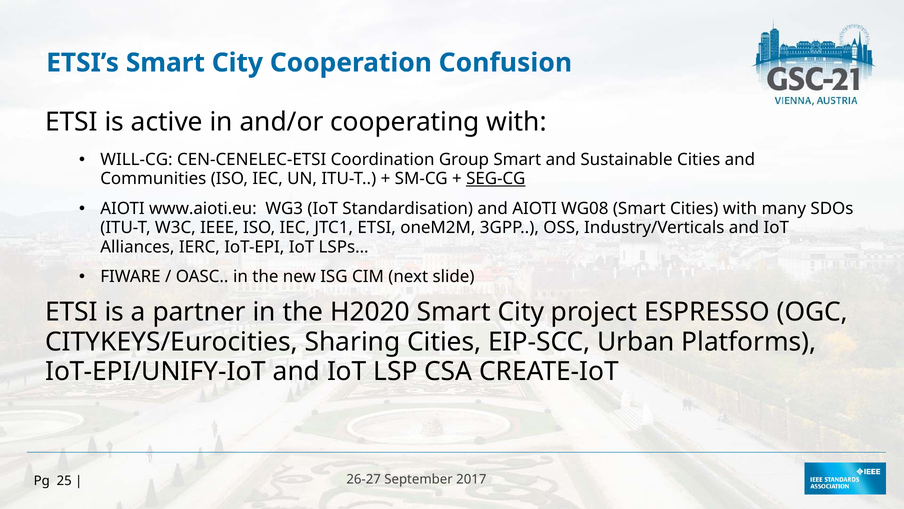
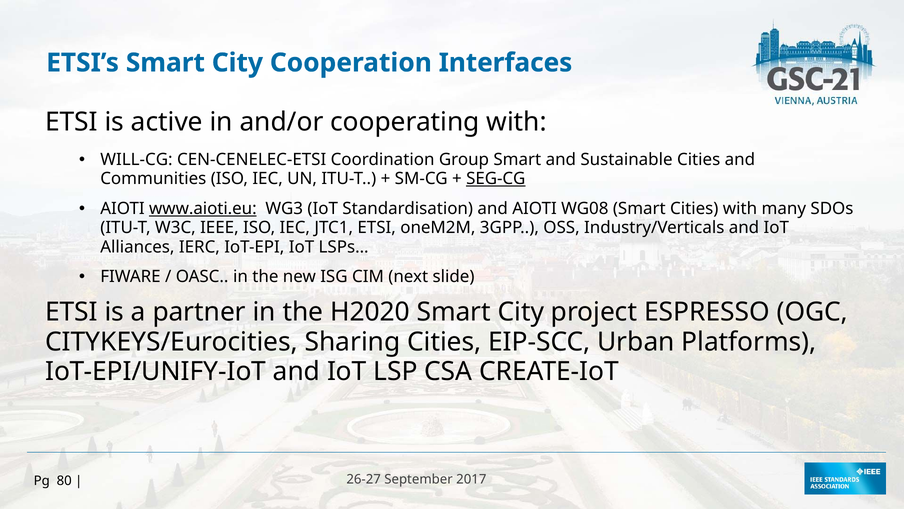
Confusion: Confusion -> Interfaces (505, 63)
www.aioti.eu underline: none -> present (203, 209)
25: 25 -> 80 (64, 481)
